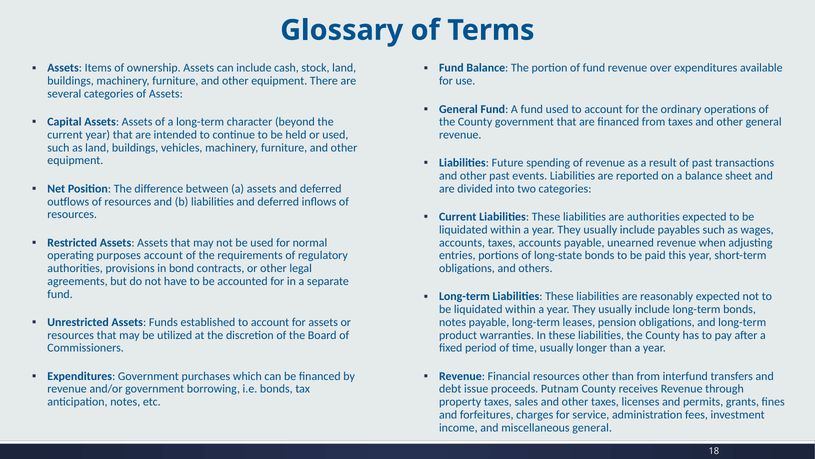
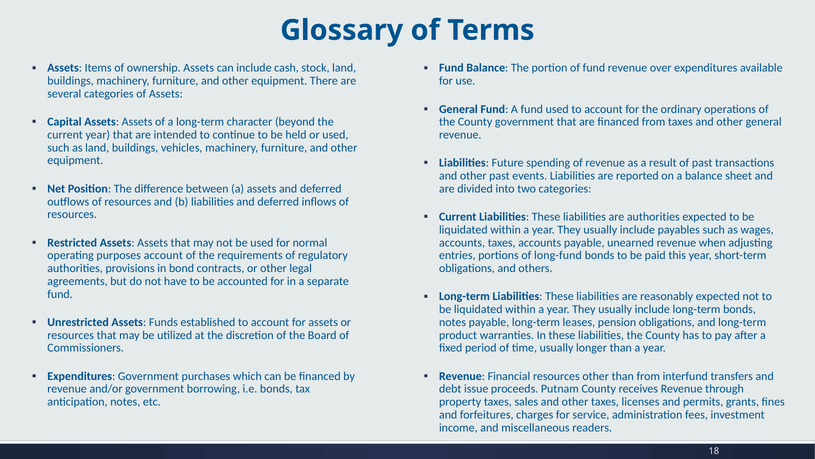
long-state: long-state -> long-fund (558, 255)
miscellaneous general: general -> readers (592, 427)
